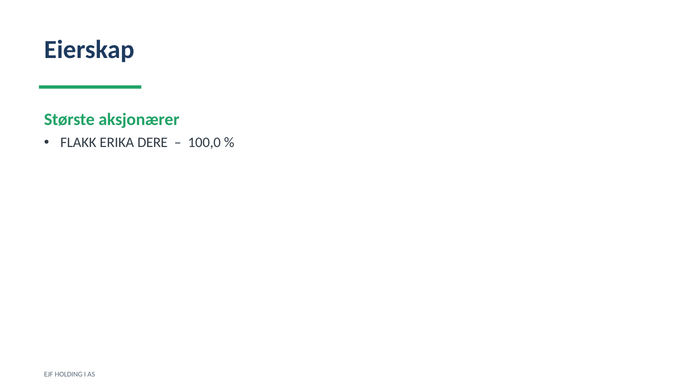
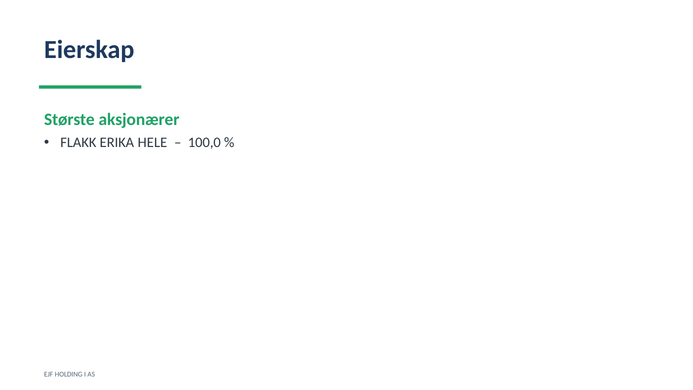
DERE: DERE -> HELE (152, 143)
